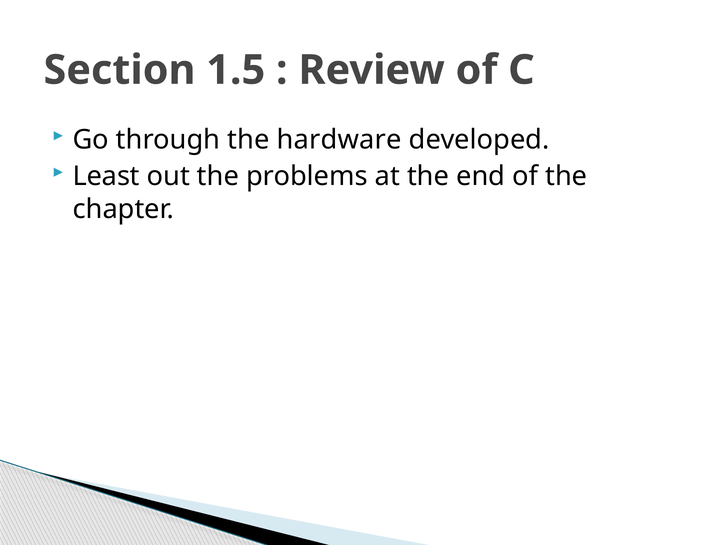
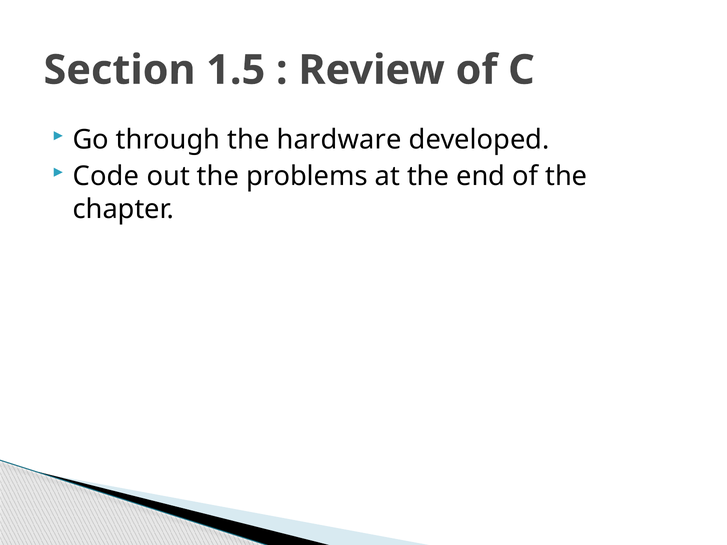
Least: Least -> Code (106, 176)
